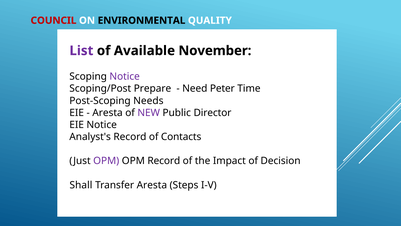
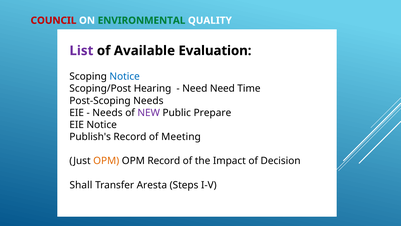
ENVIRONMENTAL colour: black -> green (142, 20)
November: November -> Evaluation (215, 51)
Notice colour: purple -> blue (125, 76)
Prepare: Prepare -> Hearing (153, 88)
Need Peter: Peter -> Need (222, 88)
Aresta: Aresta -> Needs (107, 113)
Director: Director -> Prepare (212, 113)
Analyst's: Analyst's -> Publish's (90, 137)
Contacts: Contacts -> Meeting (181, 137)
OPM colour: purple -> orange (106, 161)
